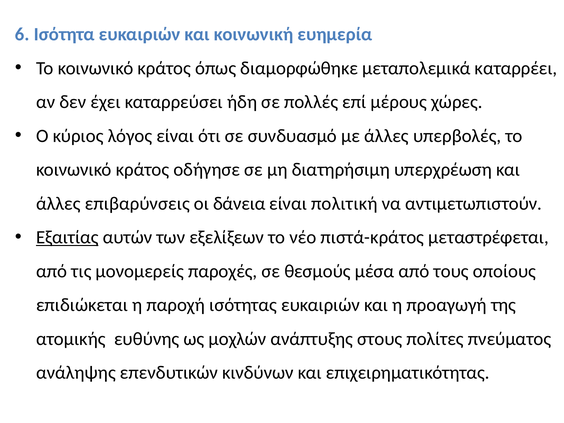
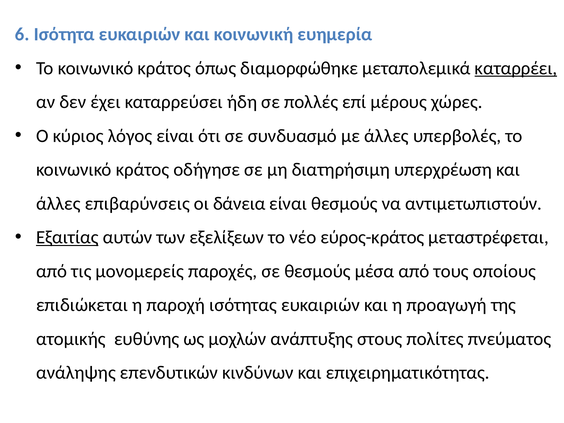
καταρρέει underline: none -> present (516, 68)
είναι πολιτική: πολιτική -> θεσμούς (344, 203)
πιστά-κράτος: πιστά-κράτος -> εύρος-κράτος (372, 237)
